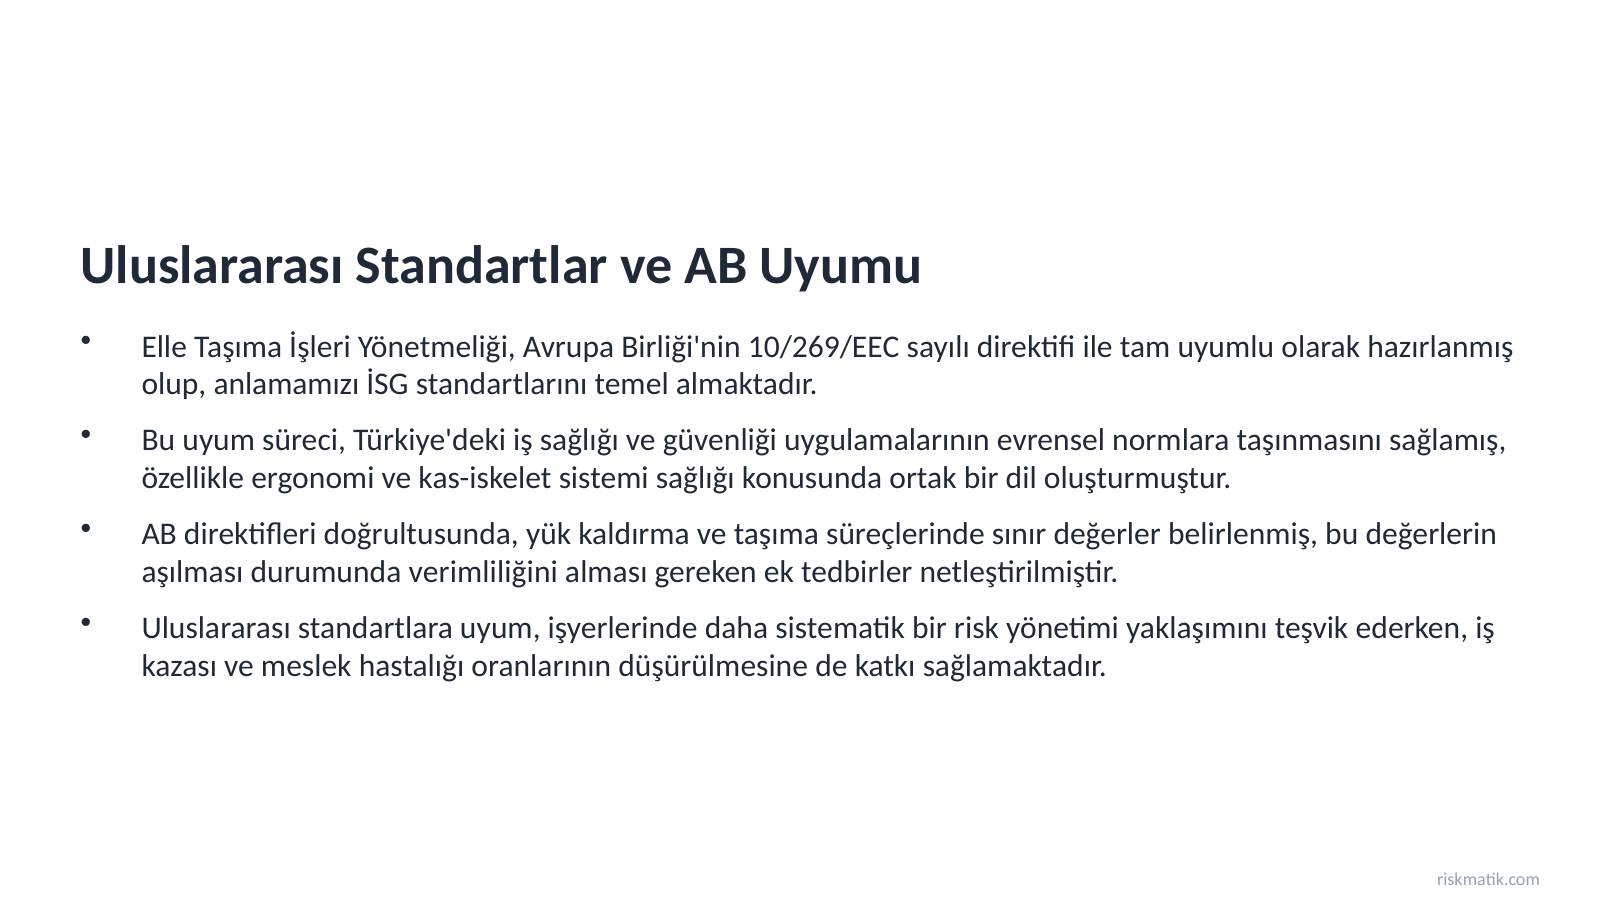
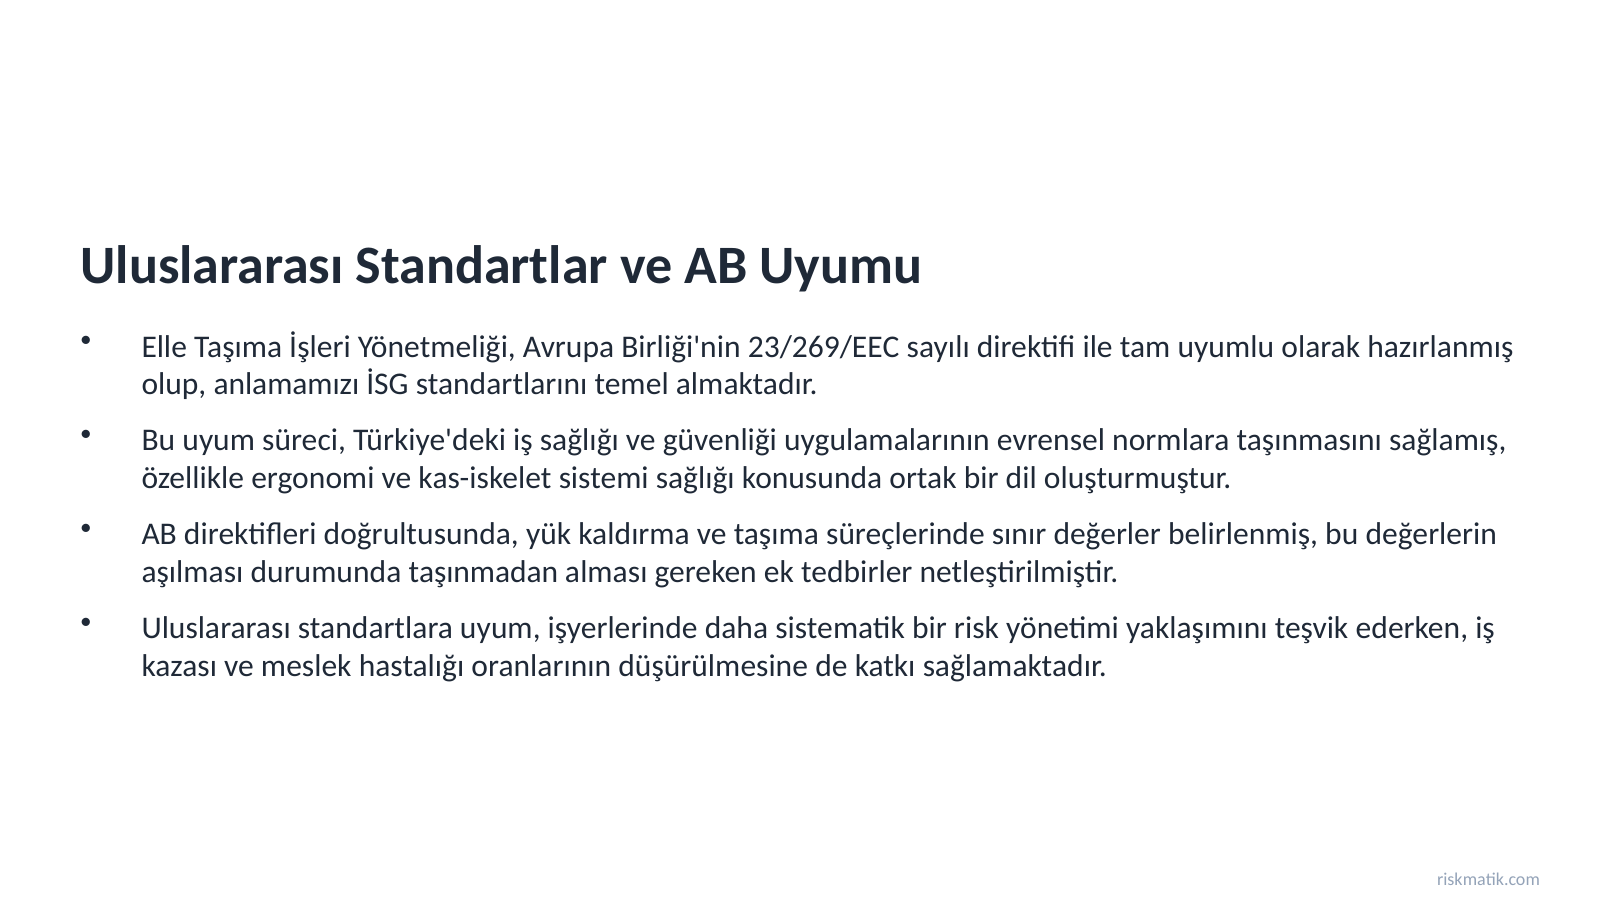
10/269/EEC: 10/269/EEC -> 23/269/EEC (824, 347)
verimliliğini: verimliliğini -> taşınmadan (483, 572)
